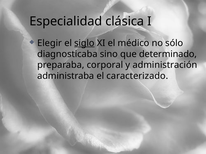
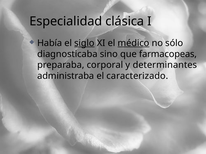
Elegir: Elegir -> Había (50, 43)
médico underline: none -> present (133, 43)
determinado: determinado -> farmacopeas (168, 54)
administración: administración -> determinantes (165, 65)
